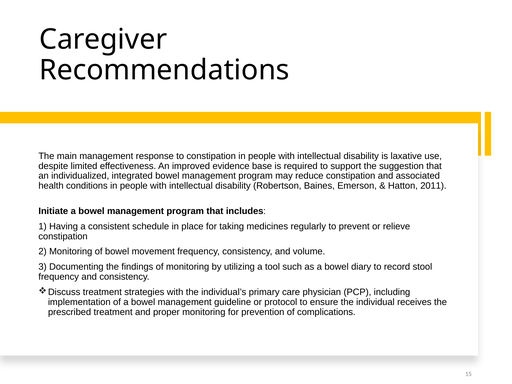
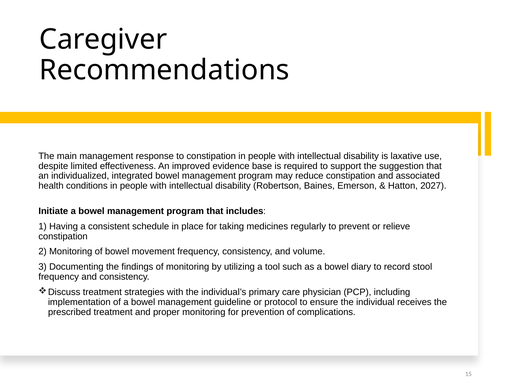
2011: 2011 -> 2027 (433, 186)
